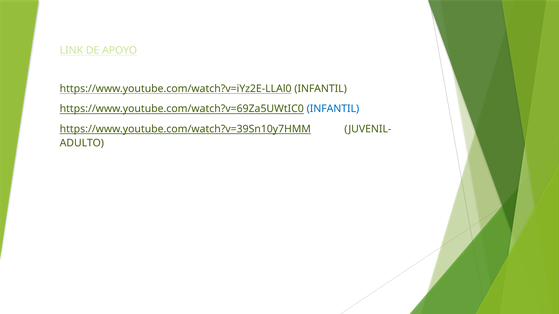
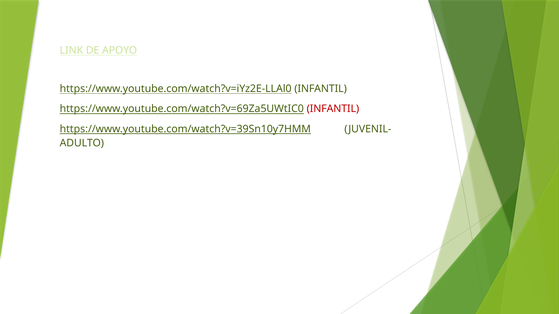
INFANTIL colour: blue -> red (333, 109)
